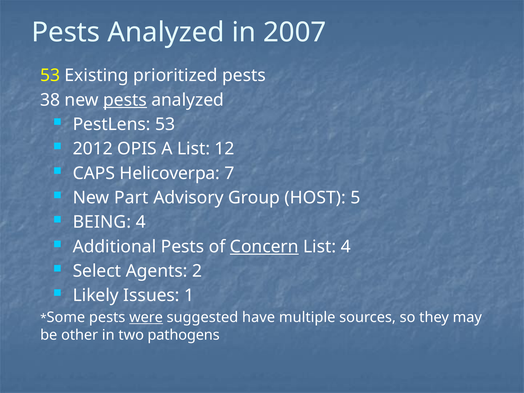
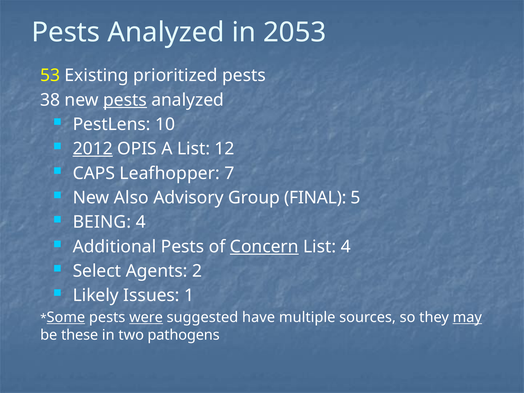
2007: 2007 -> 2053 (295, 33)
PestLens 53: 53 -> 10 (165, 124)
2012 underline: none -> present (93, 149)
Helicoverpa: Helicoverpa -> Leafhopper (170, 173)
Part: Part -> Also (131, 198)
HOST: HOST -> FINAL (315, 198)
Some underline: none -> present (66, 317)
may underline: none -> present (467, 317)
other: other -> these (80, 335)
